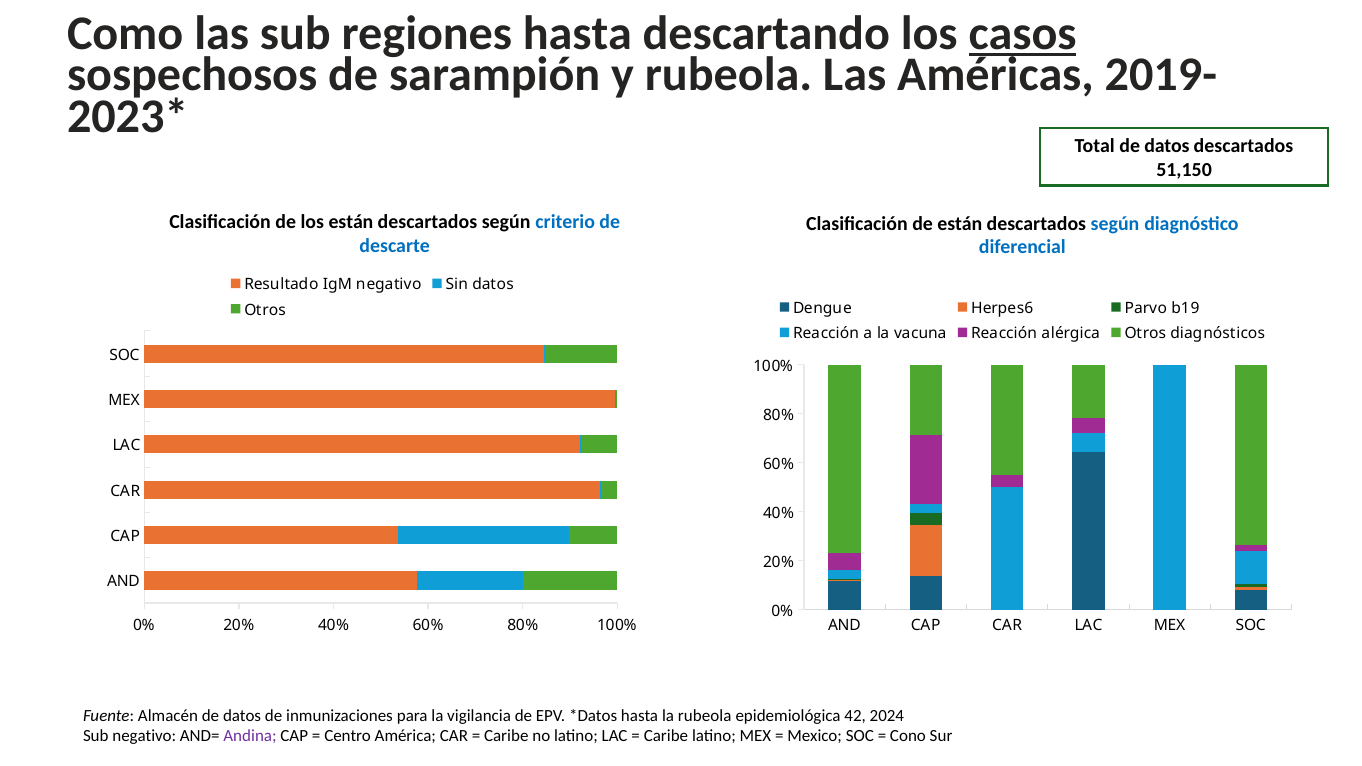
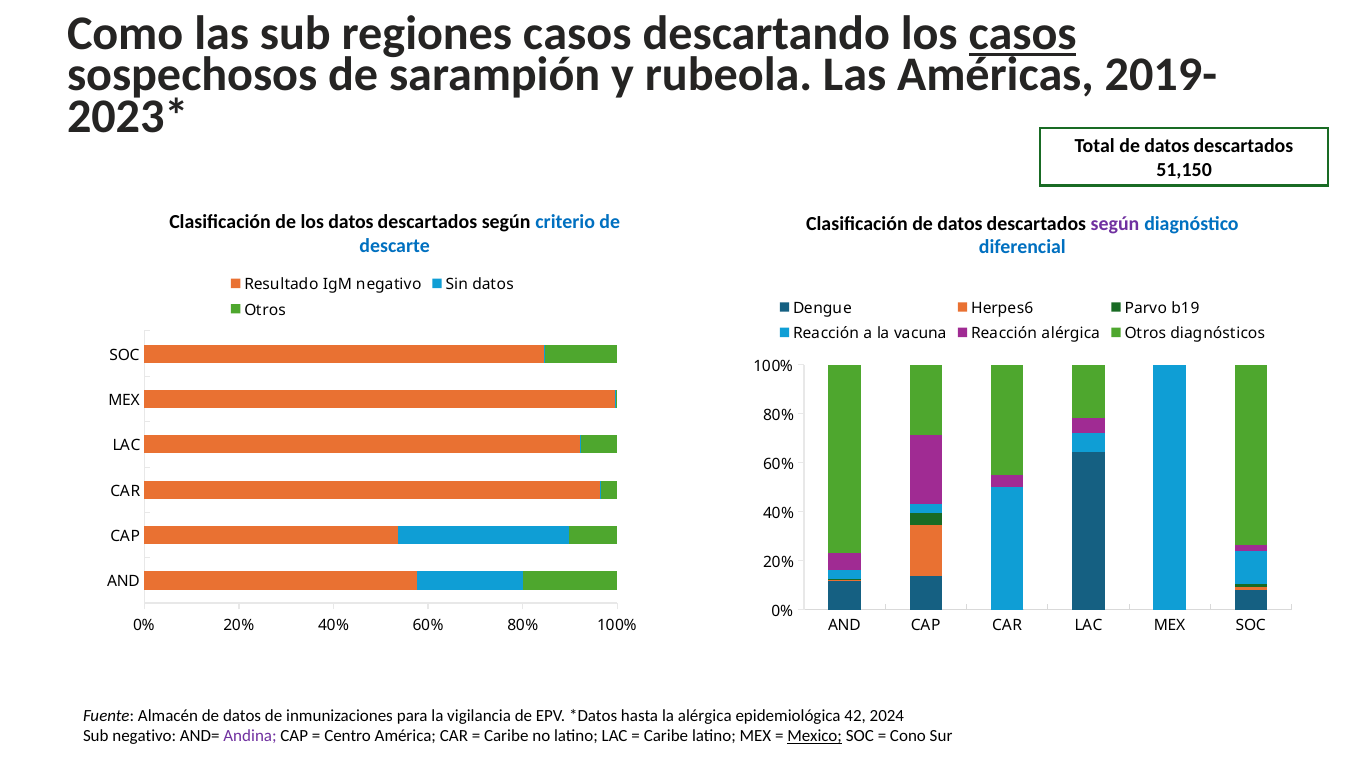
regiones hasta: hasta -> casos (577, 33)
los están: están -> datos (351, 222)
Clasificación de están: están -> datos (960, 224)
según colour: blue -> purple (1115, 224)
la rubeola: rubeola -> alérgica (705, 716)
Mexico underline: none -> present (815, 736)
